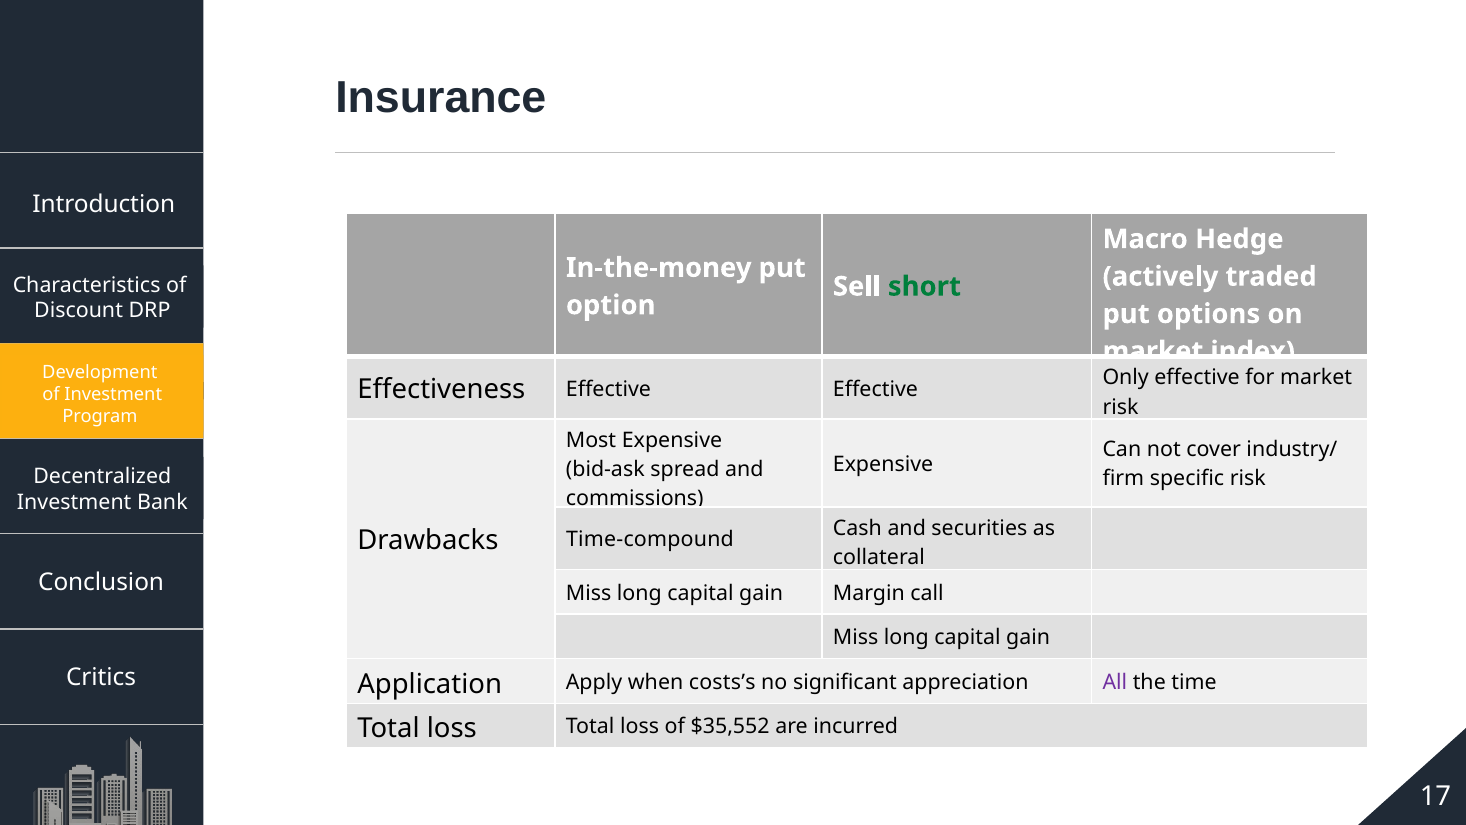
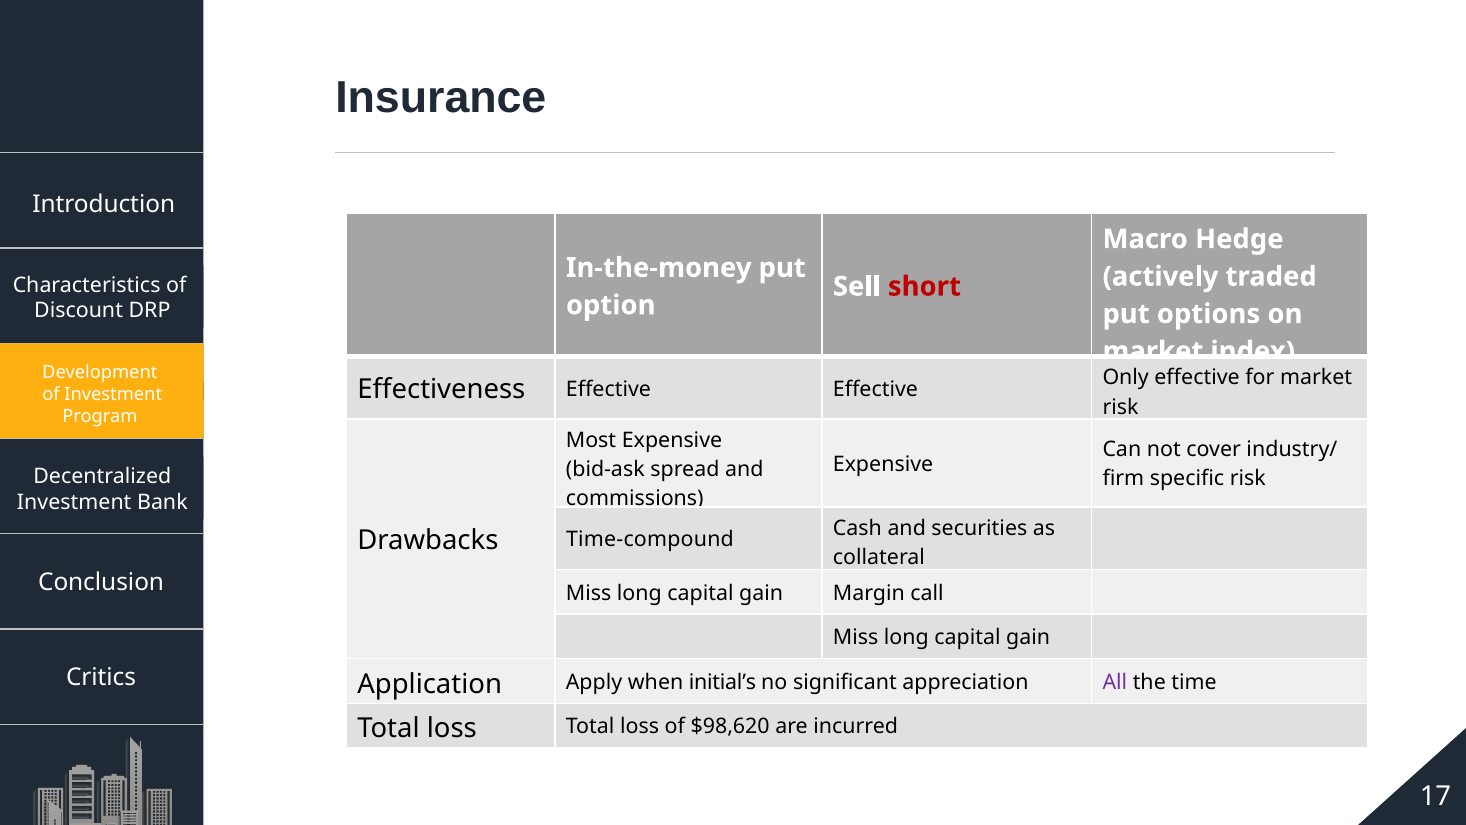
short colour: green -> red (924, 286)
costs’s: costs’s -> initial’s (722, 682)
$35,552: $35,552 -> $98,620 (730, 726)
